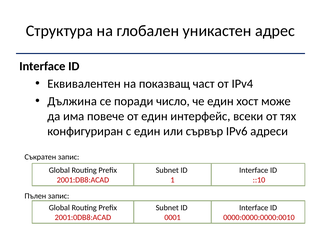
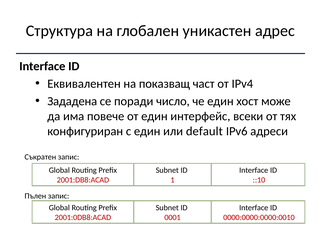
Дължина: Дължина -> Зададена (72, 101)
сървър: сървър -> default (204, 131)
